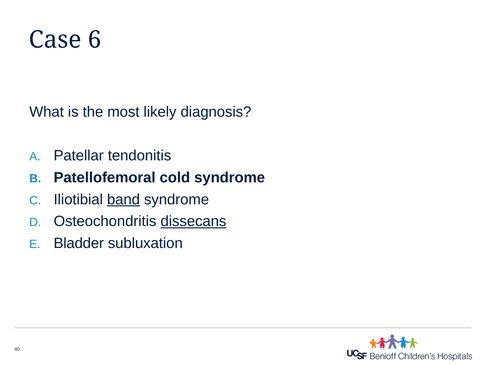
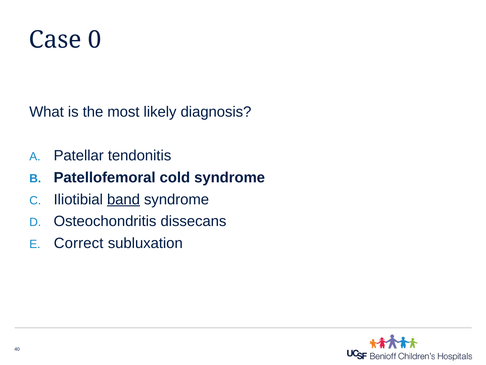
6: 6 -> 0 (95, 40)
dissecans underline: present -> none (193, 221)
Bladder: Bladder -> Correct (79, 243)
